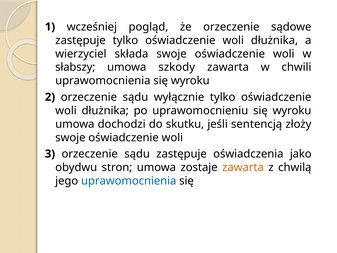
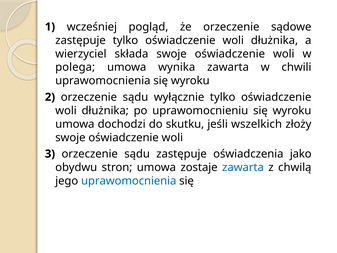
słabszy: słabszy -> polega (75, 67)
szkody: szkody -> wynika (177, 67)
sentencją: sentencją -> wszelkich (257, 124)
zawarta colour: orange -> blue (243, 167)
